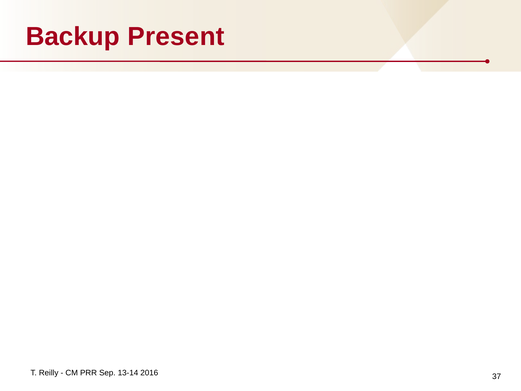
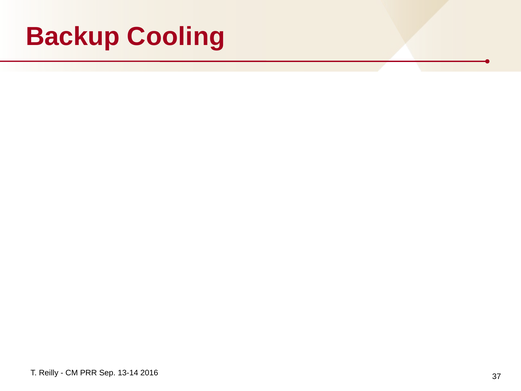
Present: Present -> Cooling (176, 36)
